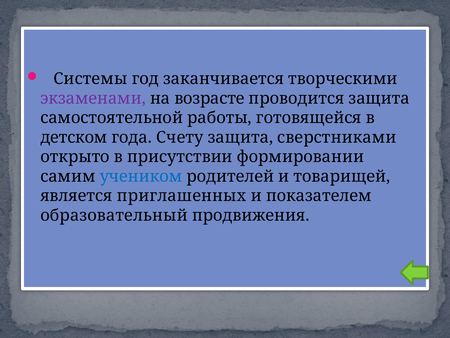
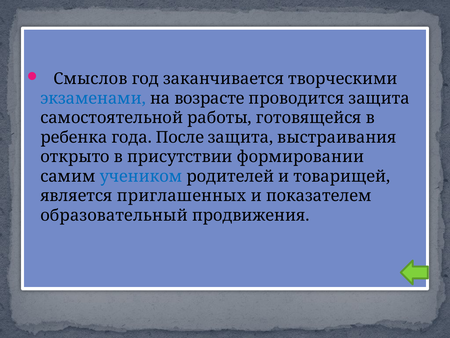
Системы: Системы -> Смыслов (90, 79)
экзаменами colour: purple -> blue (93, 98)
детском: детском -> ребенка (74, 137)
Счету: Счету -> После (180, 137)
сверстниками: сверстниками -> выстраивания (337, 137)
